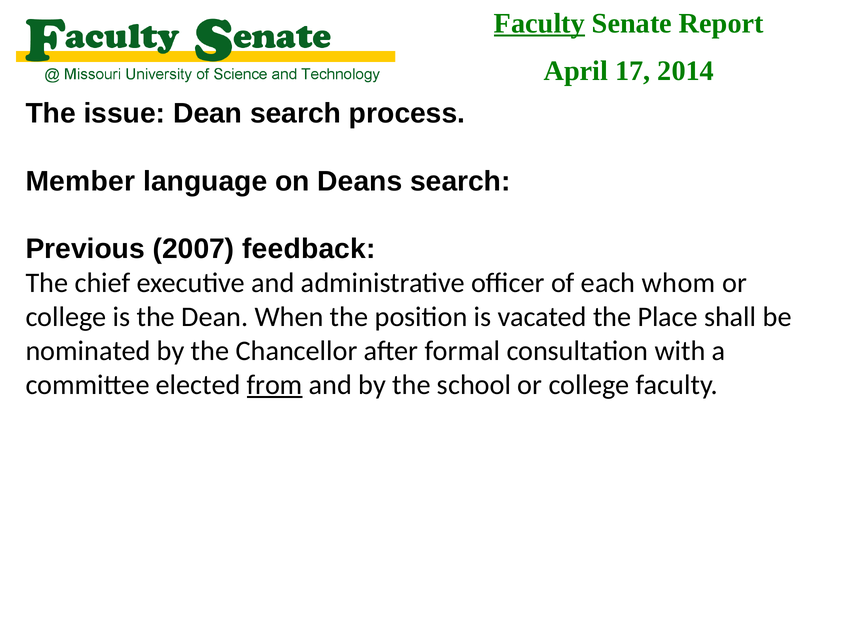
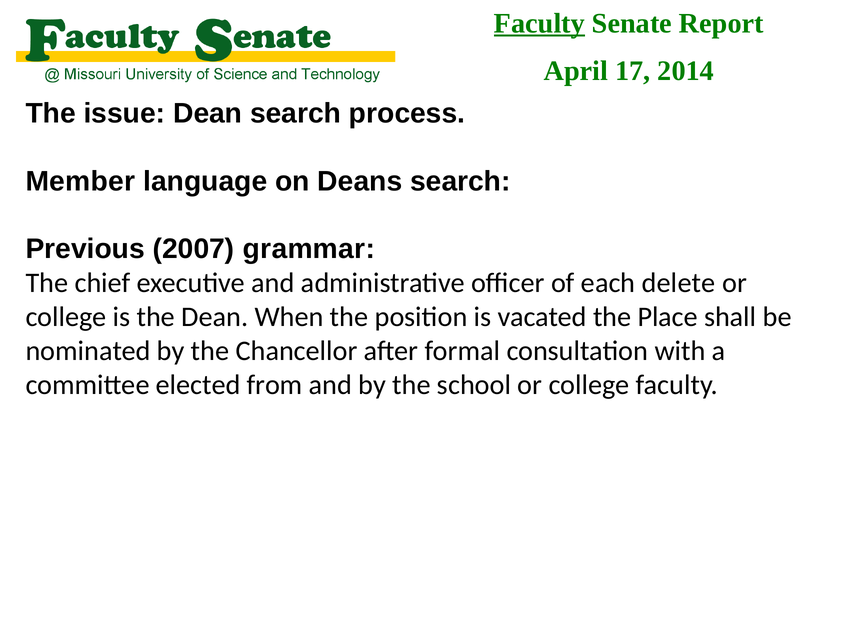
feedback: feedback -> grammar (309, 249)
whom: whom -> delete (679, 283)
from underline: present -> none (275, 385)
